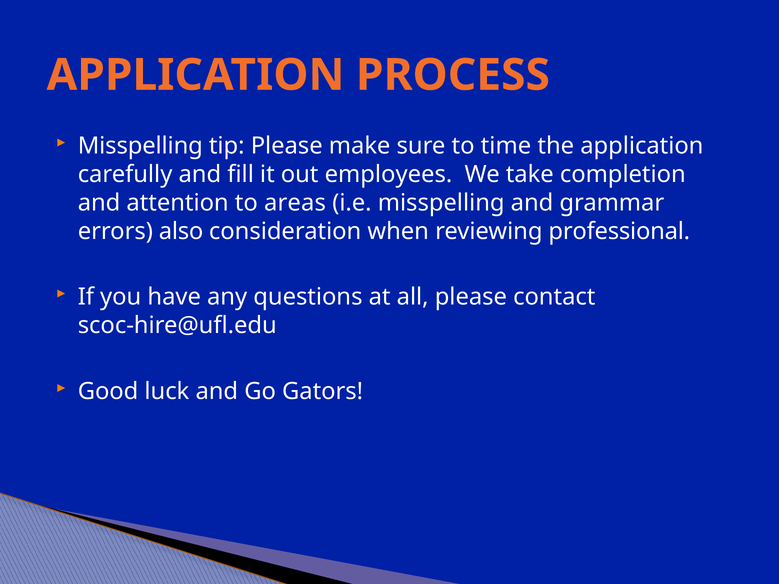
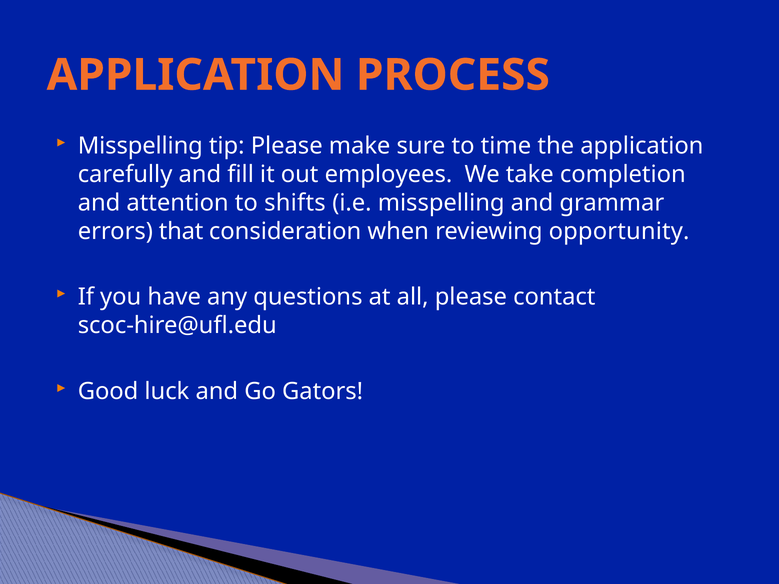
areas: areas -> shifts (295, 203)
also: also -> that (181, 232)
professional: professional -> opportunity (619, 232)
